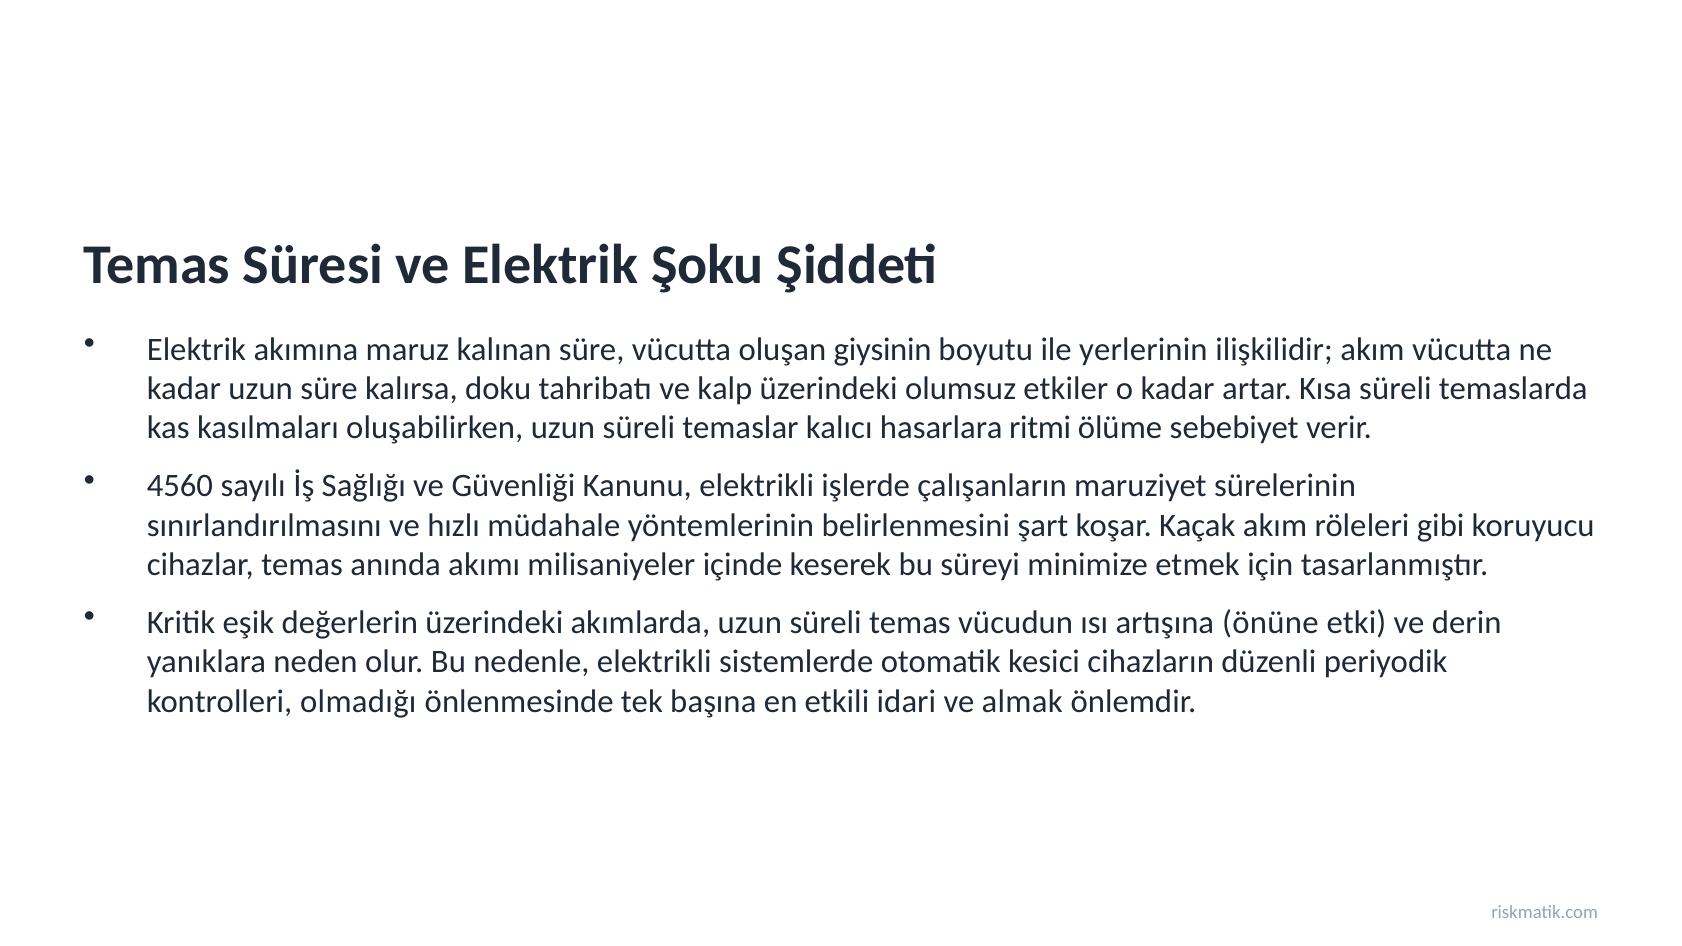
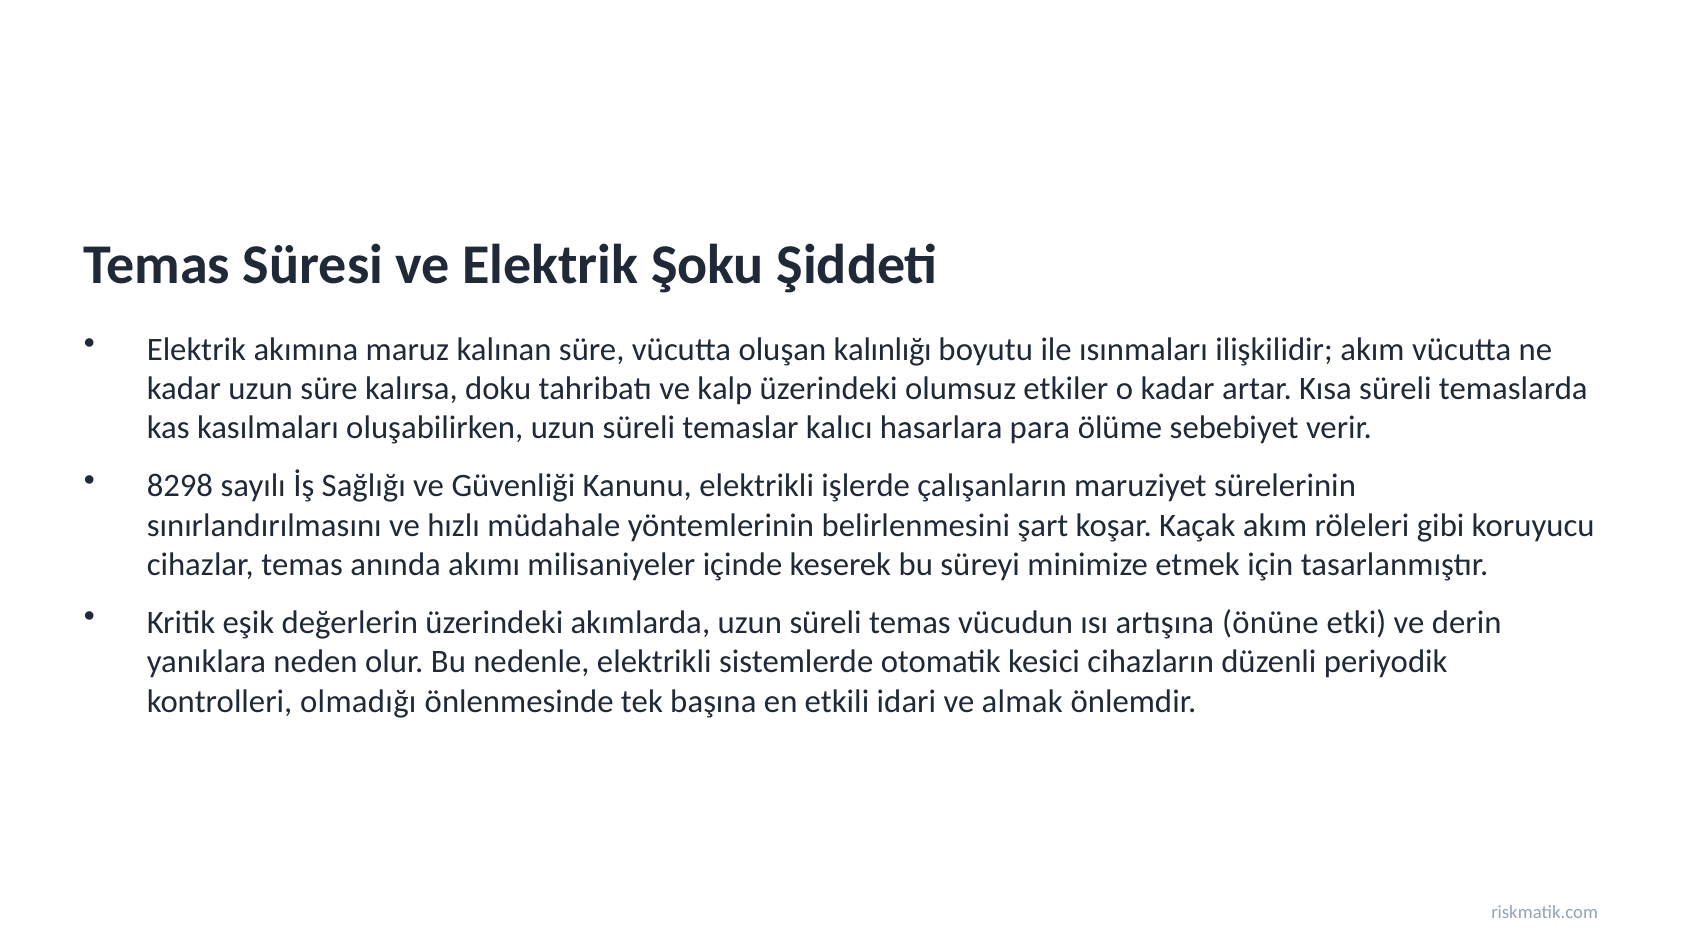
giysinin: giysinin -> kalınlığı (883, 349)
yerlerinin: yerlerinin -> ısınmaları (1144, 349)
ritmi: ritmi -> para (1040, 428)
4560: 4560 -> 8298 (180, 486)
